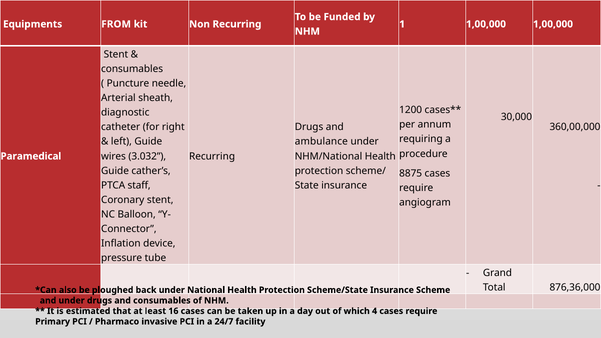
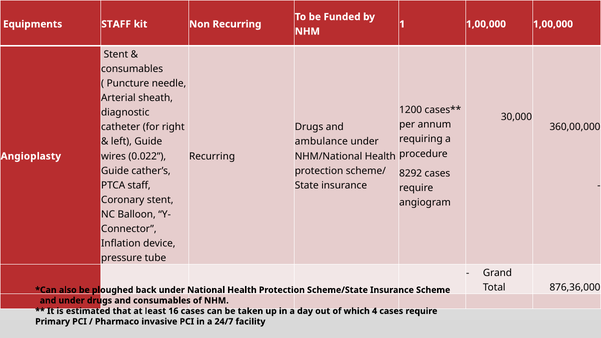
Equipments FROM: FROM -> STAFF (116, 24)
3.032: 3.032 -> 0.022 (147, 156)
Paramedical: Paramedical -> Angioplasty (31, 156)
8875: 8875 -> 8292 (411, 173)
